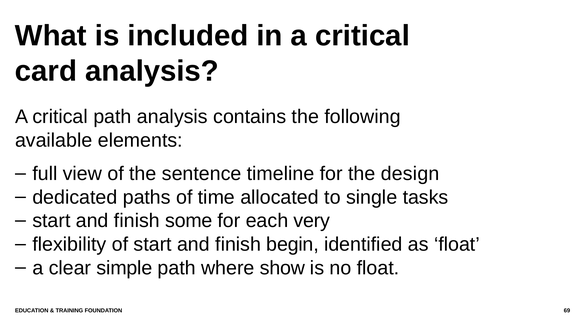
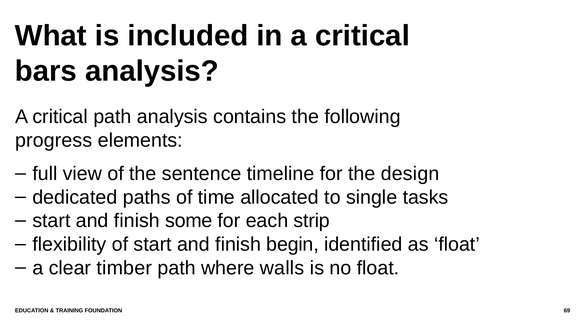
card: card -> bars (46, 71)
available: available -> progress (54, 140)
very: very -> strip (312, 221)
simple: simple -> timber (124, 268)
show: show -> walls (282, 268)
